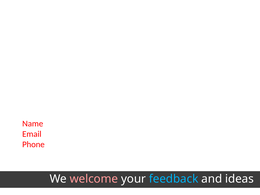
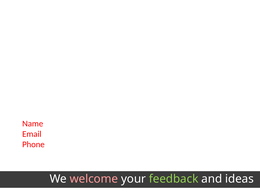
feedback colour: light blue -> light green (174, 179)
